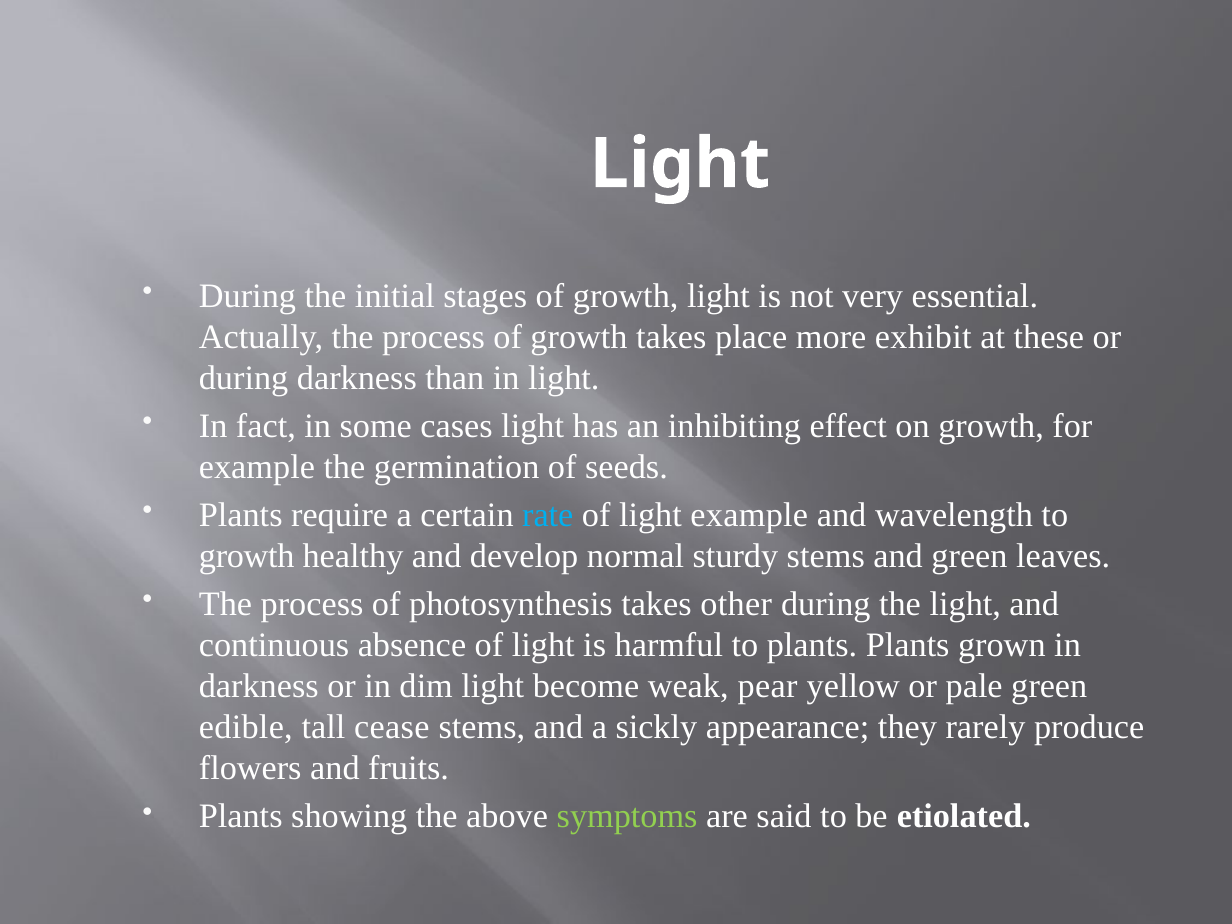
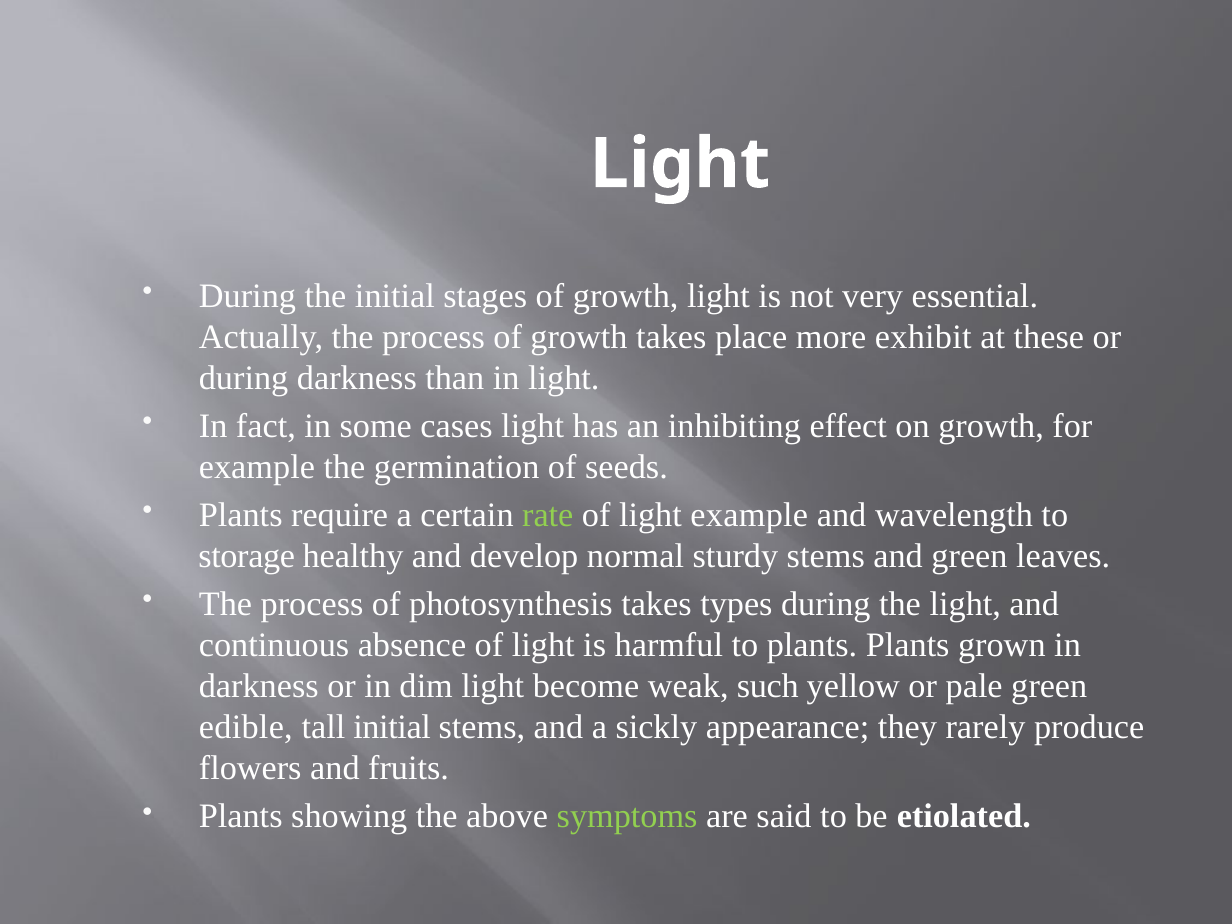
rate colour: light blue -> light green (548, 515)
growth: growth -> storage (247, 556)
other: other -> types (736, 604)
pear: pear -> such (768, 686)
tall cease: cease -> initial (392, 727)
